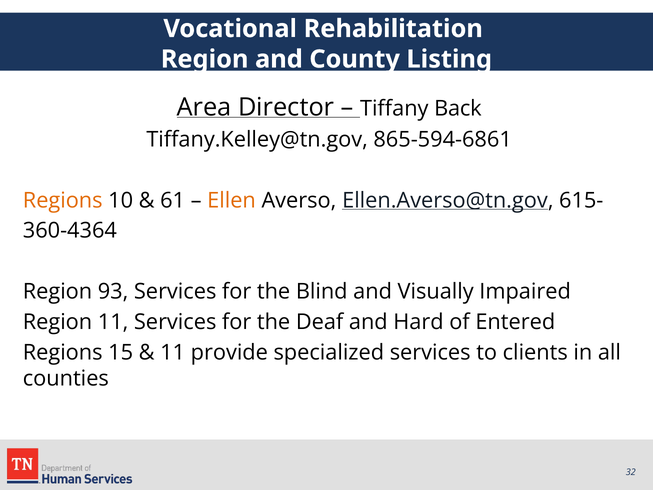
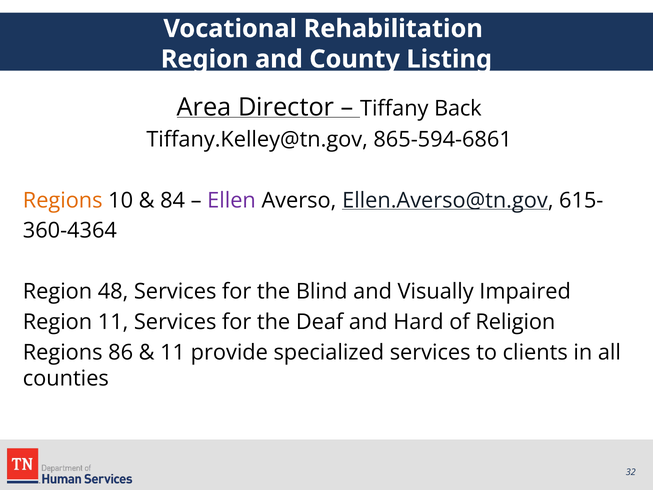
61: 61 -> 84 (173, 201)
Ellen colour: orange -> purple (232, 201)
93: 93 -> 48 (113, 291)
Entered: Entered -> Religion (515, 322)
15: 15 -> 86 (121, 352)
